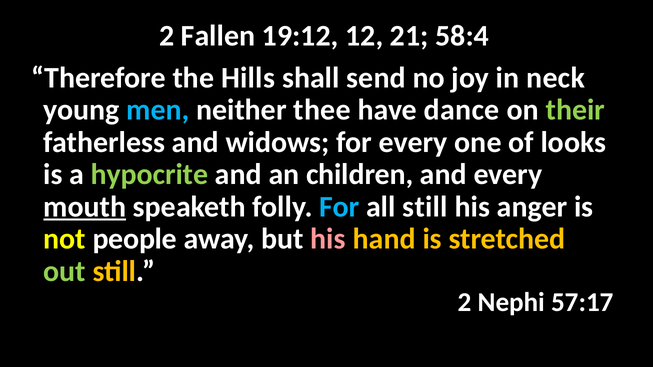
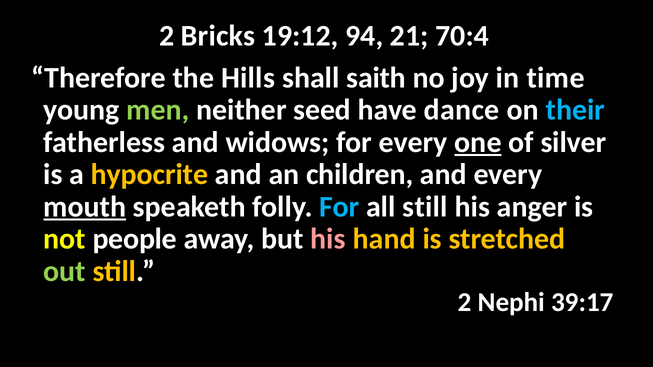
Fallen: Fallen -> Bricks (218, 36)
12: 12 -> 94 (364, 36)
58:4: 58:4 -> 70:4 (462, 36)
send: send -> saith (376, 78)
neck: neck -> time (556, 78)
men colour: light blue -> light green (158, 110)
thee: thee -> seed (322, 110)
their colour: light green -> light blue (575, 110)
one underline: none -> present (478, 142)
looks: looks -> silver (574, 142)
hypocrite colour: light green -> yellow (150, 175)
57:17: 57:17 -> 39:17 (582, 302)
